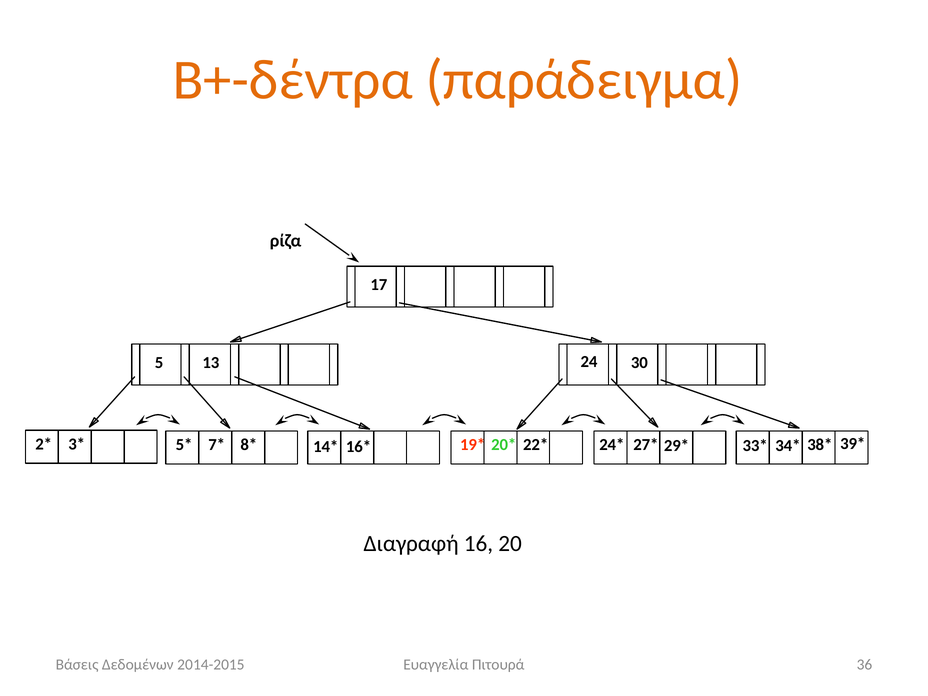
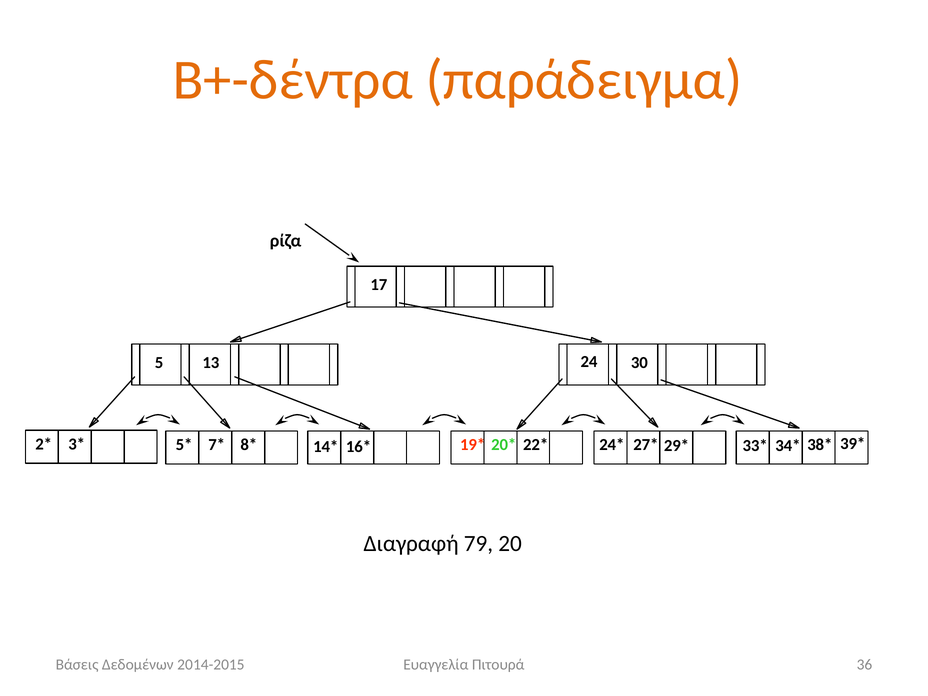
16: 16 -> 79 (478, 544)
